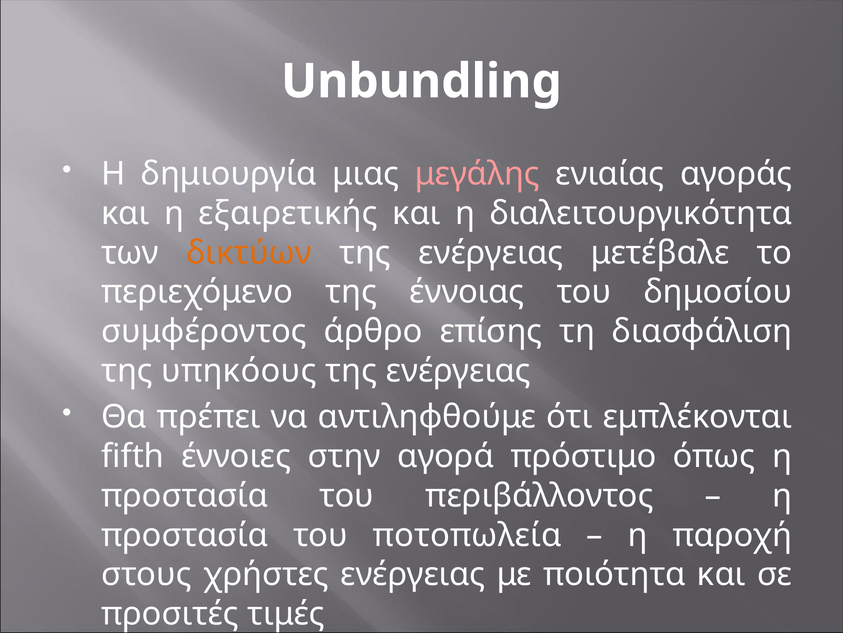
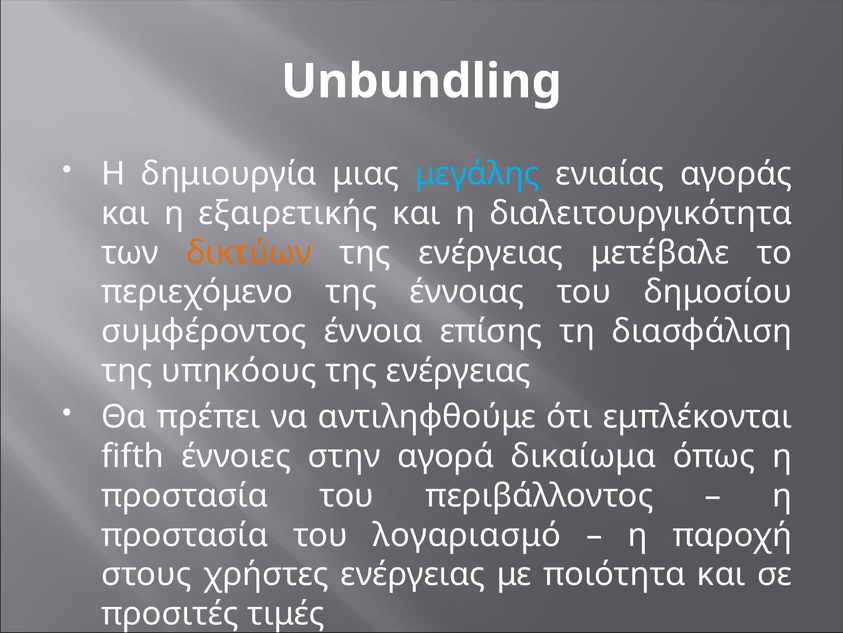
μεγάλης colour: pink -> light blue (477, 174)
άρθρο: άρθρο -> έννοια (373, 331)
πρόστιμο: πρόστιμο -> δικαίωμα (584, 456)
ποτοπωλεία: ποτοπωλεία -> λογαριασμό (467, 535)
